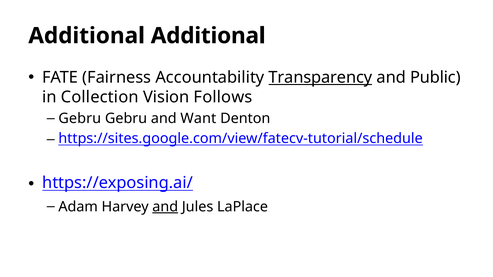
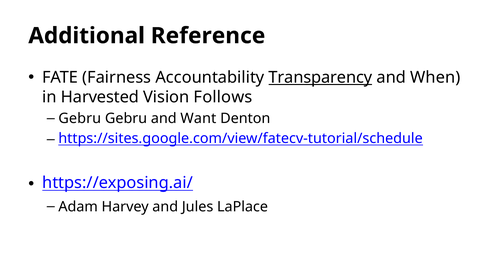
Additional Additional: Additional -> Reference (208, 36)
Public: Public -> When (435, 78)
Collection: Collection -> Harvested (100, 97)
and underline: present -> none (165, 207)
